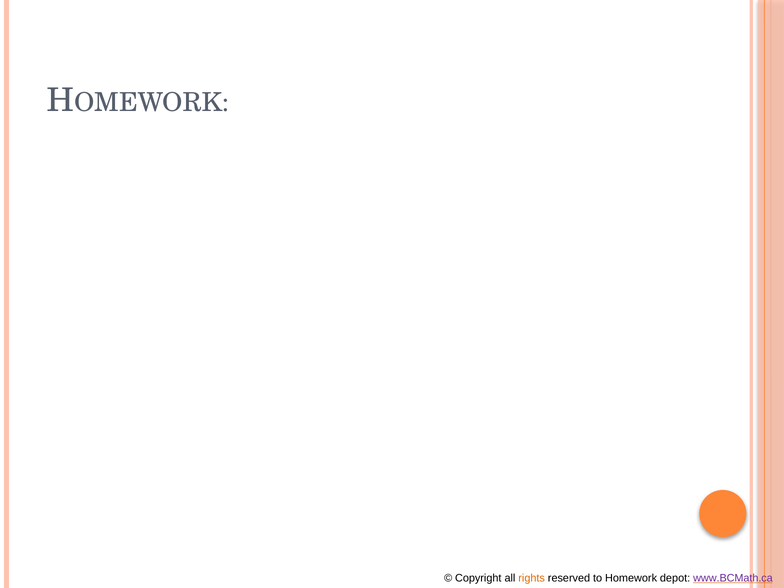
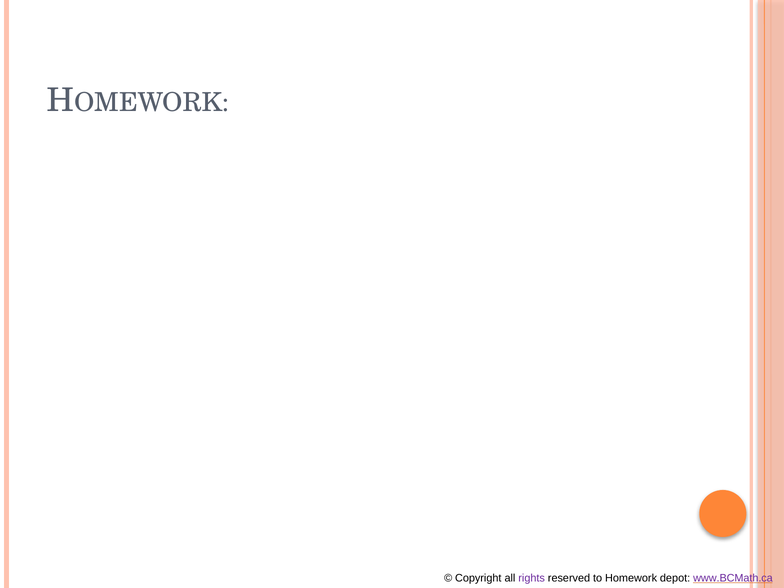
rights colour: orange -> purple (532, 578)
